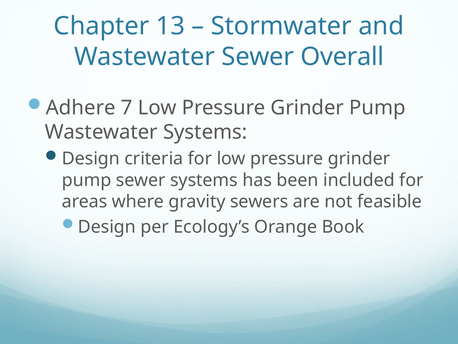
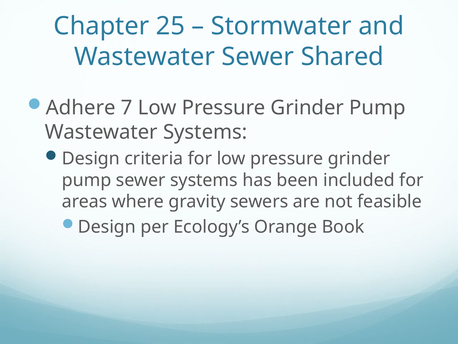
13: 13 -> 25 (170, 26)
Overall: Overall -> Shared (342, 57)
